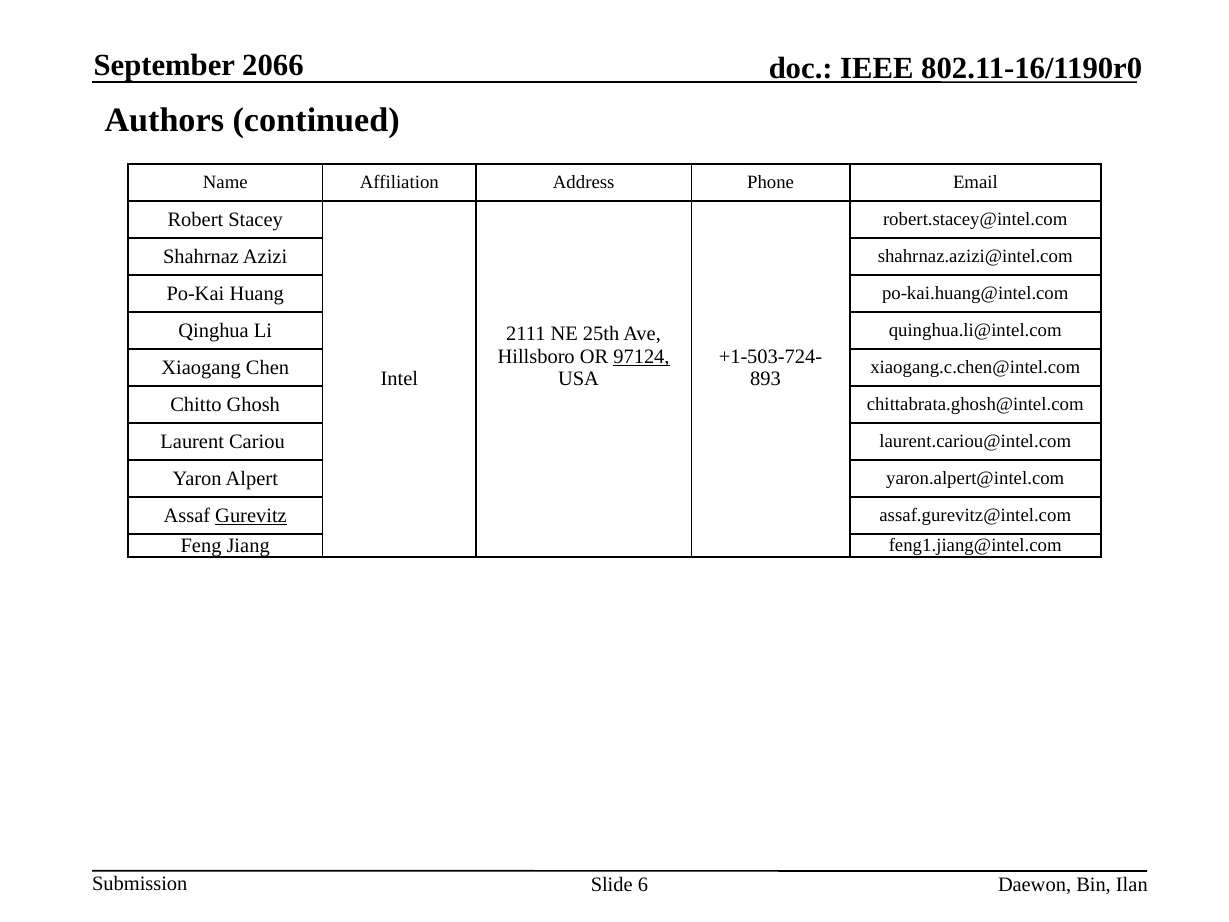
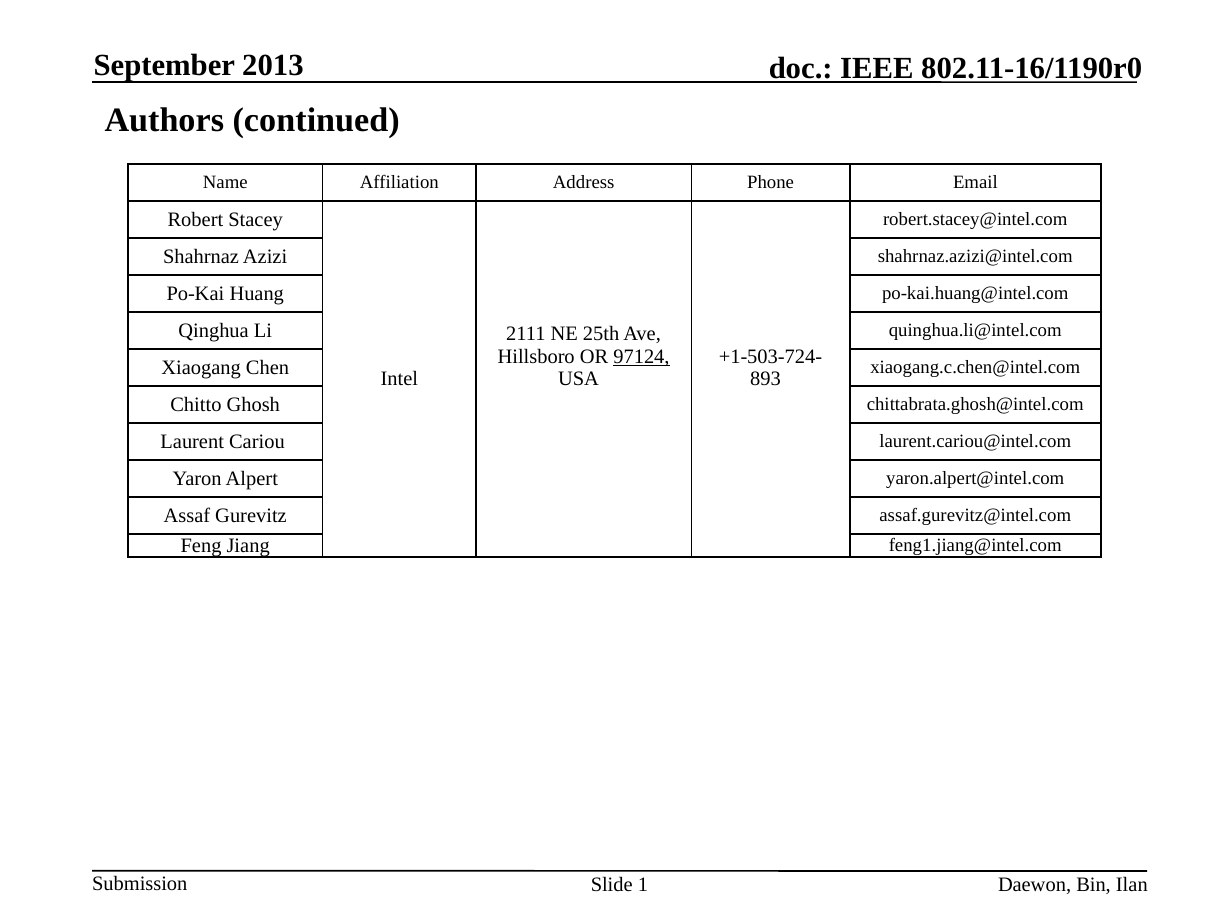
2066: 2066 -> 2013 (273, 65)
Gurevitz underline: present -> none (251, 516)
6: 6 -> 1 (643, 884)
